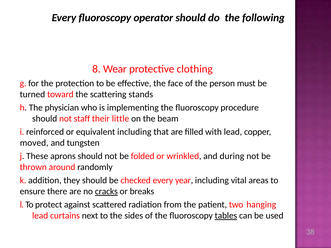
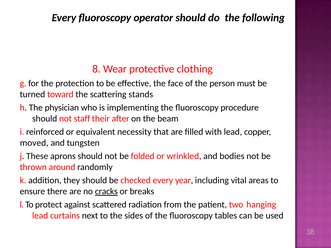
little: little -> after (121, 119)
equivalent including: including -> necessity (134, 132)
during: during -> bodies (232, 156)
tables underline: present -> none (226, 216)
